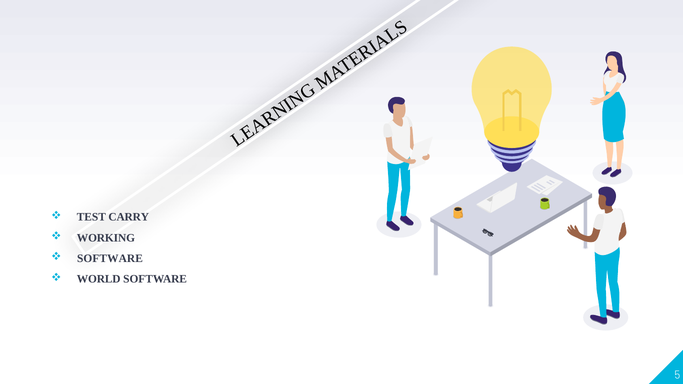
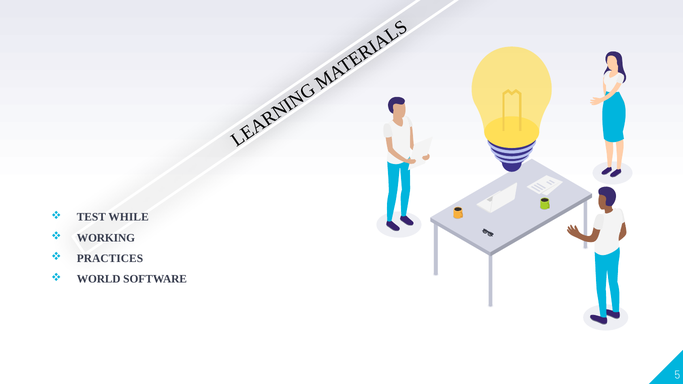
CARRY: CARRY -> WHILE (129, 217)
SOFTWARE: SOFTWARE -> PRACTICES (110, 259)
